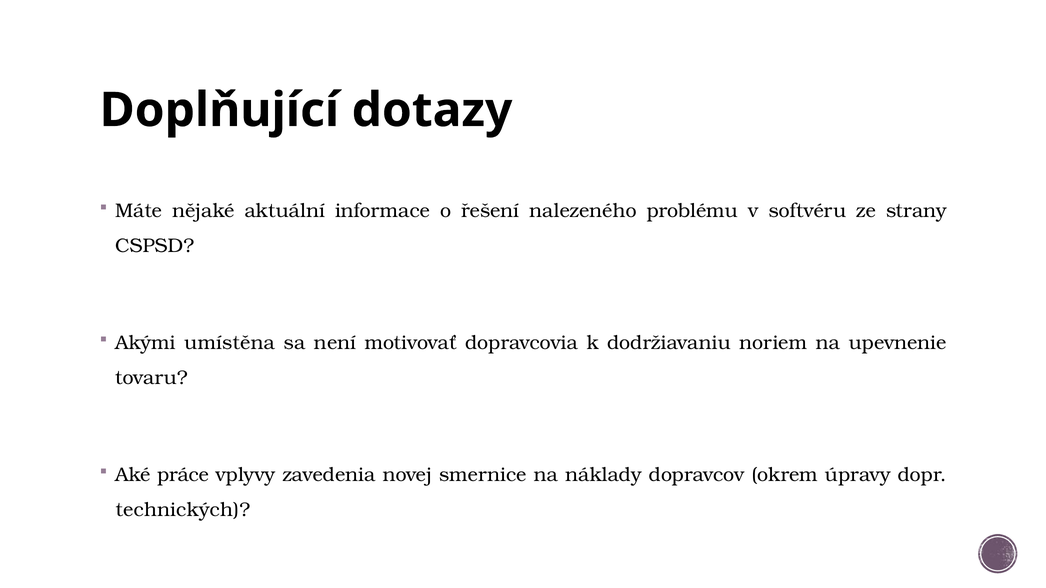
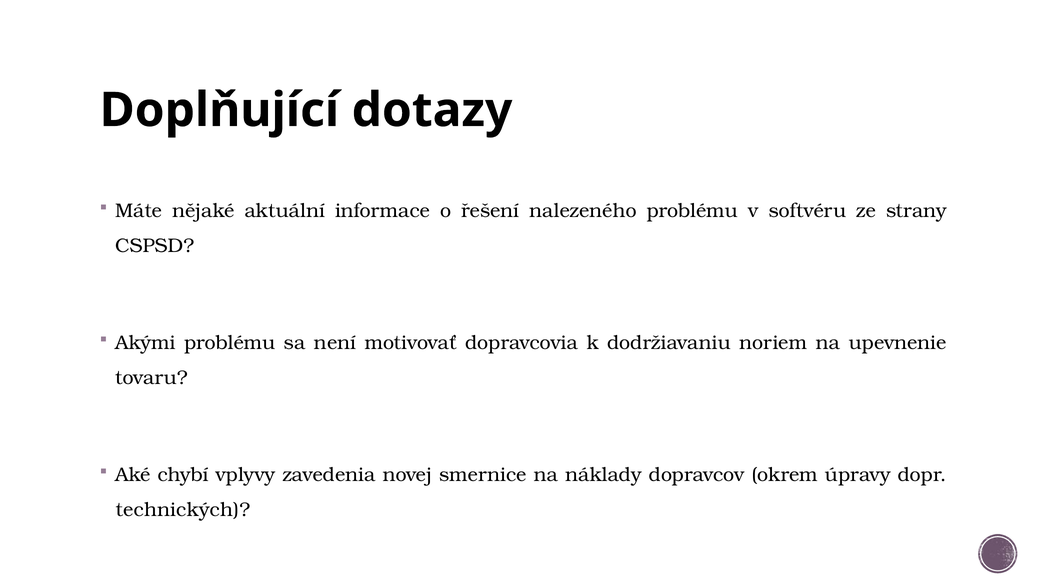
Akými umístěna: umístěna -> problému (230, 343)
práce: práce -> chybí (183, 475)
